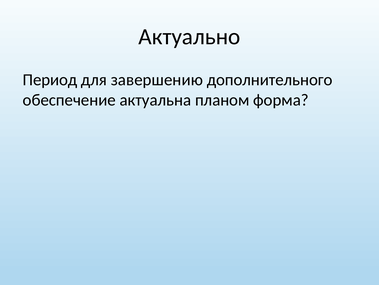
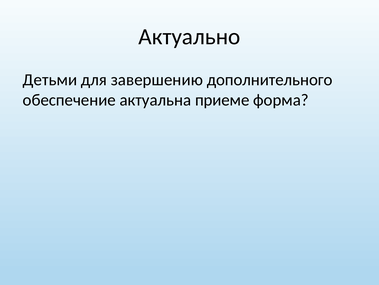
Период: Период -> Детьми (50, 80)
планом: планом -> приеме (222, 100)
